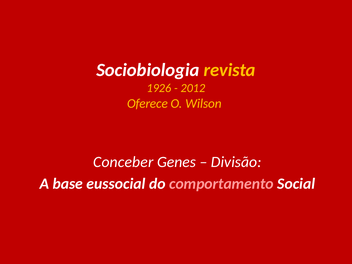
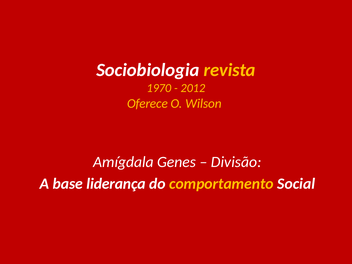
1926: 1926 -> 1970 (159, 88)
Conceber: Conceber -> Amígdala (123, 162)
eussocial: eussocial -> liderança (116, 184)
comportamento colour: pink -> yellow (221, 184)
